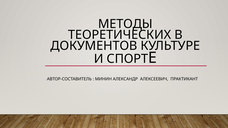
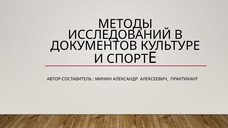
ТЕОРЕТИЧЕСКИХ: ТЕОРЕТИЧЕСКИХ -> ИССЛЕДОВАНИЙ (120, 35)
